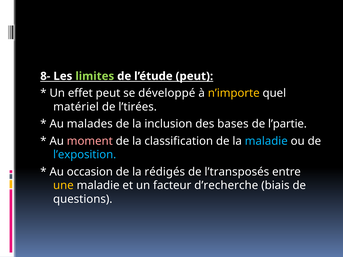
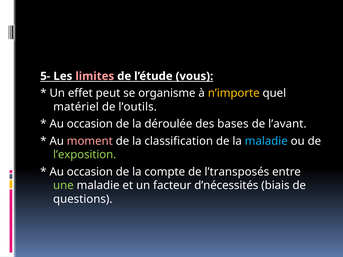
8-: 8- -> 5- (45, 76)
limites colour: light green -> pink (95, 76)
l’étude peut: peut -> vous (194, 76)
développé: développé -> organisme (167, 93)
l’tirées: l’tirées -> l’outils (138, 107)
malades: malades -> occasion (90, 124)
inclusion: inclusion -> déroulée (168, 124)
l’partie: l’partie -> l’avant (287, 124)
l’exposition colour: light blue -> light green (85, 155)
rédigés: rédigés -> compte (165, 172)
une colour: yellow -> light green (63, 186)
d’recherche: d’recherche -> d’nécessités (226, 186)
